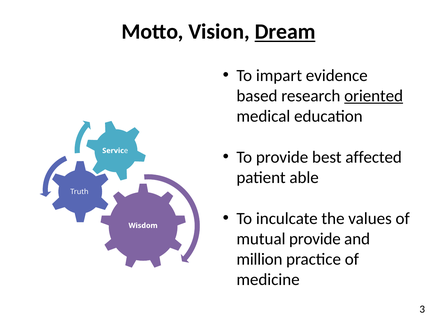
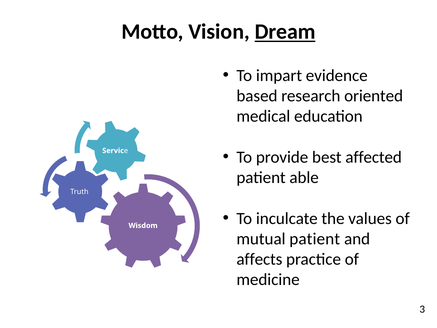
oriented underline: present -> none (374, 96)
mutual provide: provide -> patient (315, 239)
million: million -> affects (259, 259)
